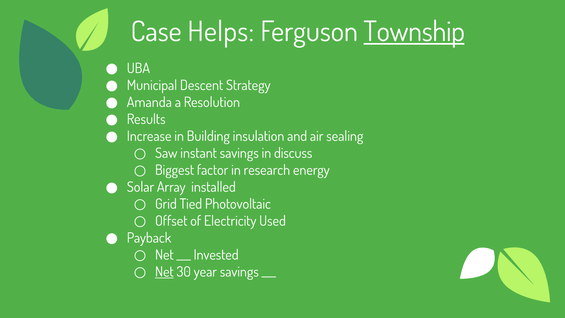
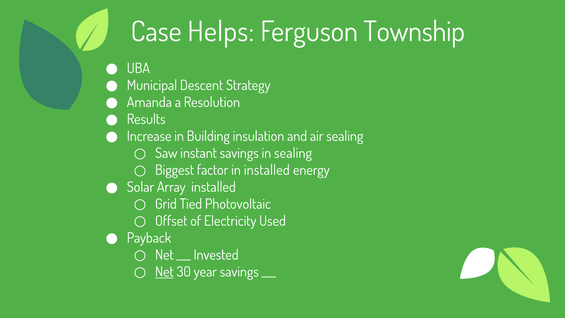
Township underline: present -> none (414, 32)
in discuss: discuss -> sealing (293, 153)
in research: research -> installed (267, 170)
